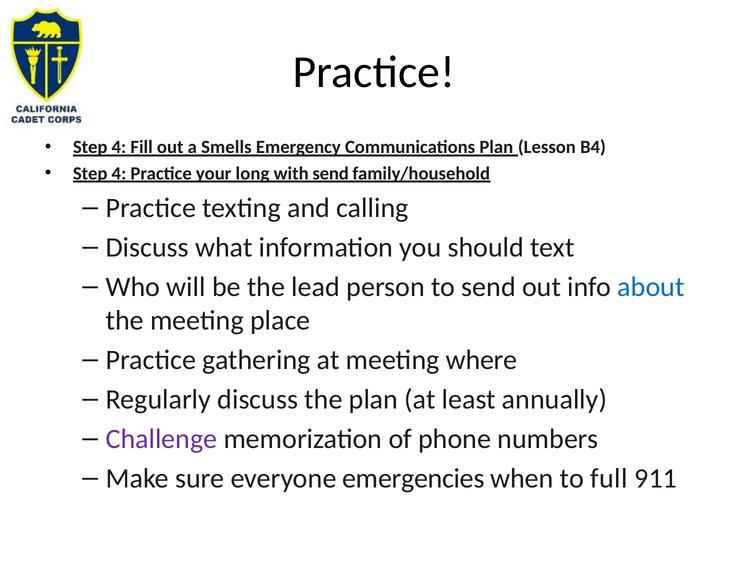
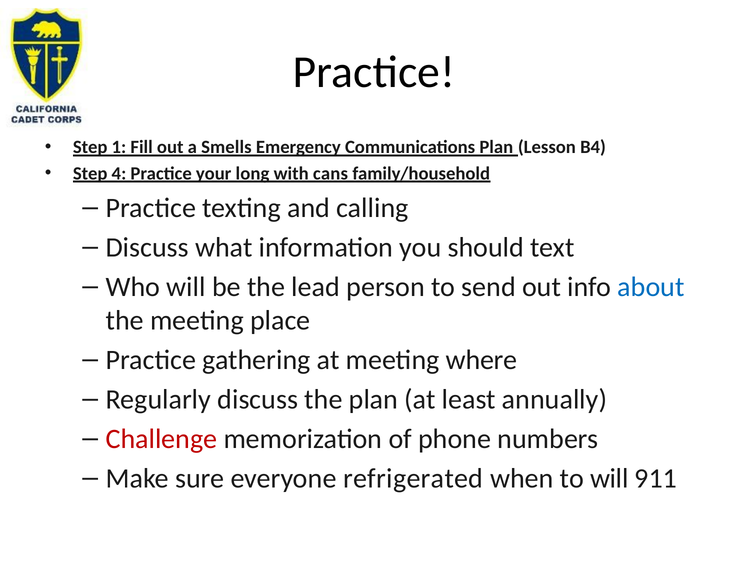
4: 4 -> 1 (119, 147)
with send: send -> cans (330, 173)
Challenge colour: purple -> red (161, 439)
emergencies: emergencies -> refrigerated (413, 479)
to full: full -> will (609, 479)
